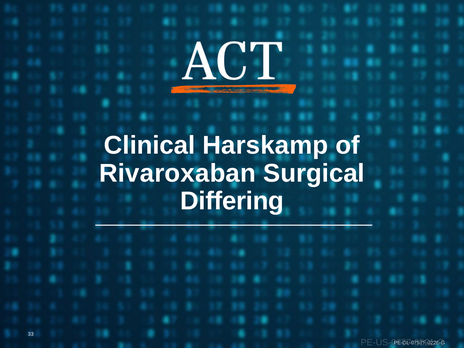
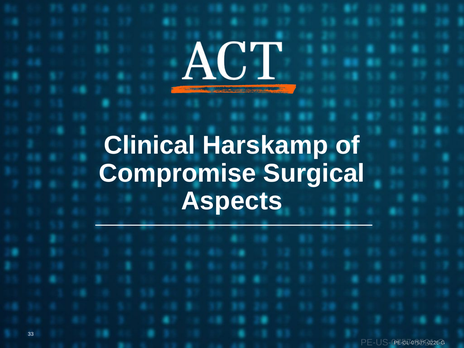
Rivaroxaban: Rivaroxaban -> Compromise (178, 173)
Differing: Differing -> Aspects (232, 201)
